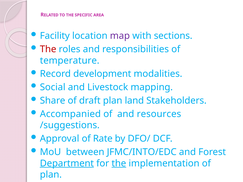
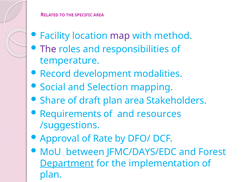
sections: sections -> method (173, 36)
The colour: red -> purple (48, 49)
Livestock: Livestock -> Selection (108, 87)
plan land: land -> area (134, 101)
Accompanied: Accompanied -> Requirements (70, 114)
JFMC/INTO/EDC: JFMC/INTO/EDC -> JFMC/DAYS/EDC (142, 152)
the underline: present -> none (119, 164)
